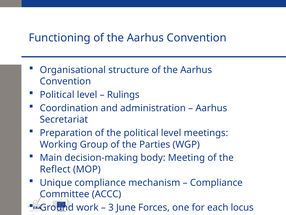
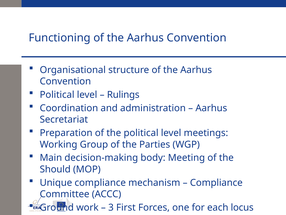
Reflect: Reflect -> Should (55, 169)
June: June -> First (126, 207)
